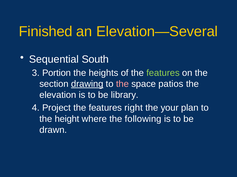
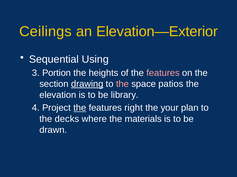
Finished: Finished -> Ceilings (45, 32)
Elevation—Several: Elevation—Several -> Elevation—Exterior (157, 32)
South: South -> Using (95, 60)
features colour: light green -> pink (163, 73)
the underline: none -> present (80, 108)
height: height -> decks (67, 119)
following: following -> materials (143, 119)
